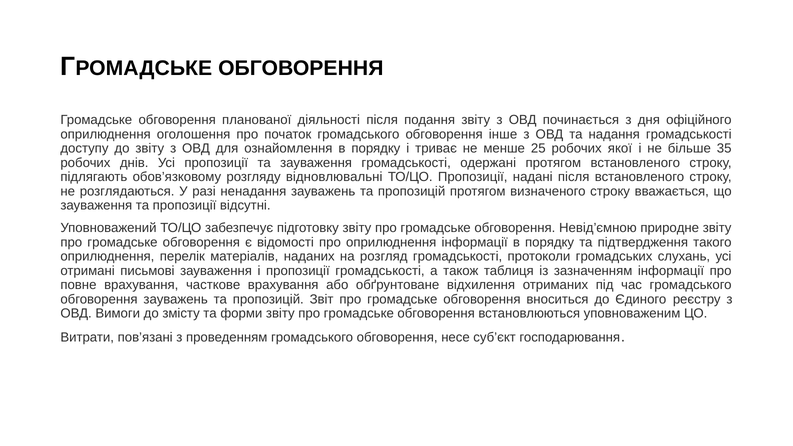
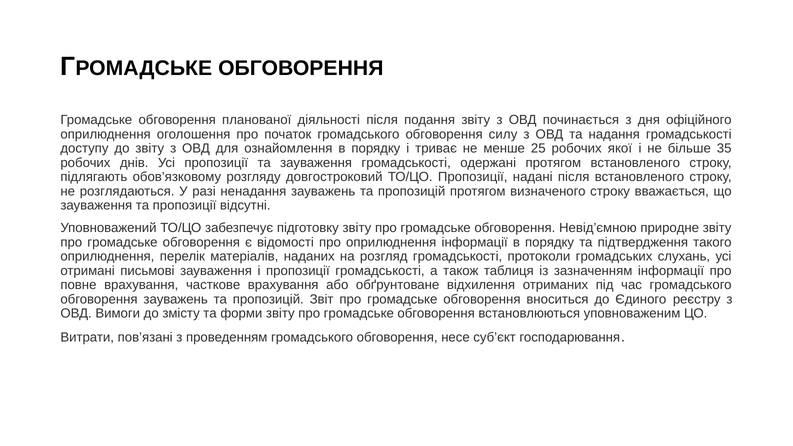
інше: інше -> силу (503, 134)
відновлювальні: відновлювальні -> довгостроковий (334, 177)
